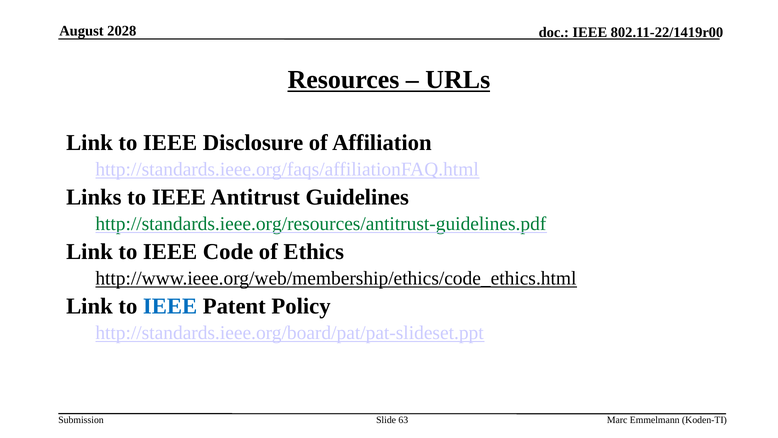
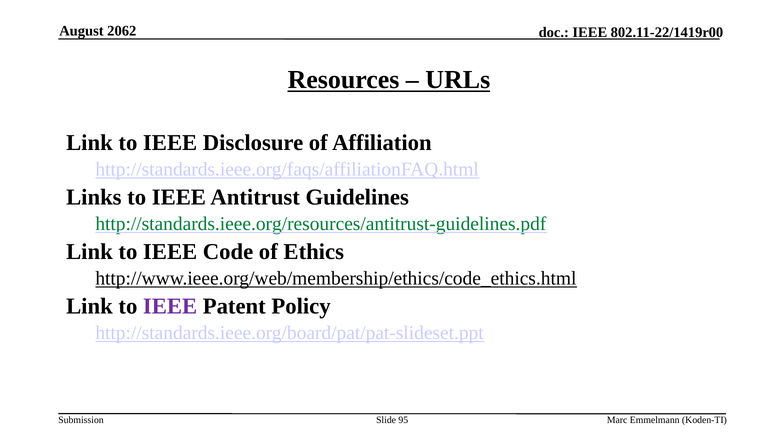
2028: 2028 -> 2062 (122, 31)
IEEE colour: blue -> purple (170, 306)
63: 63 -> 95 (403, 420)
